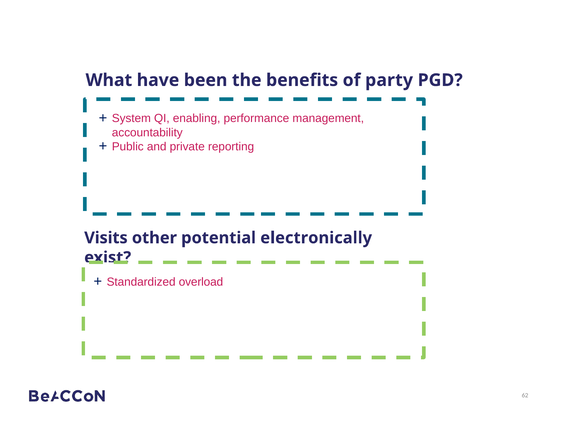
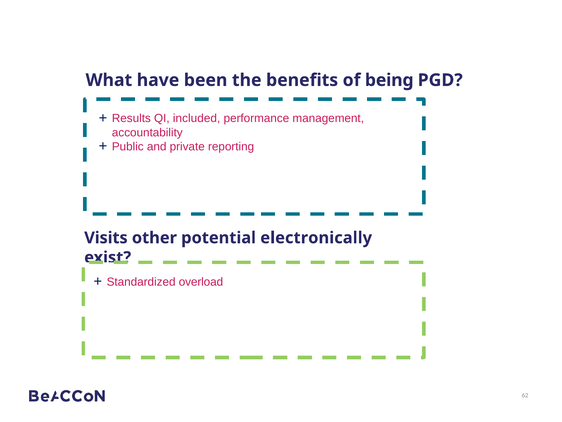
party: party -> being (389, 80)
System: System -> Results (131, 118)
enabling: enabling -> included (197, 118)
